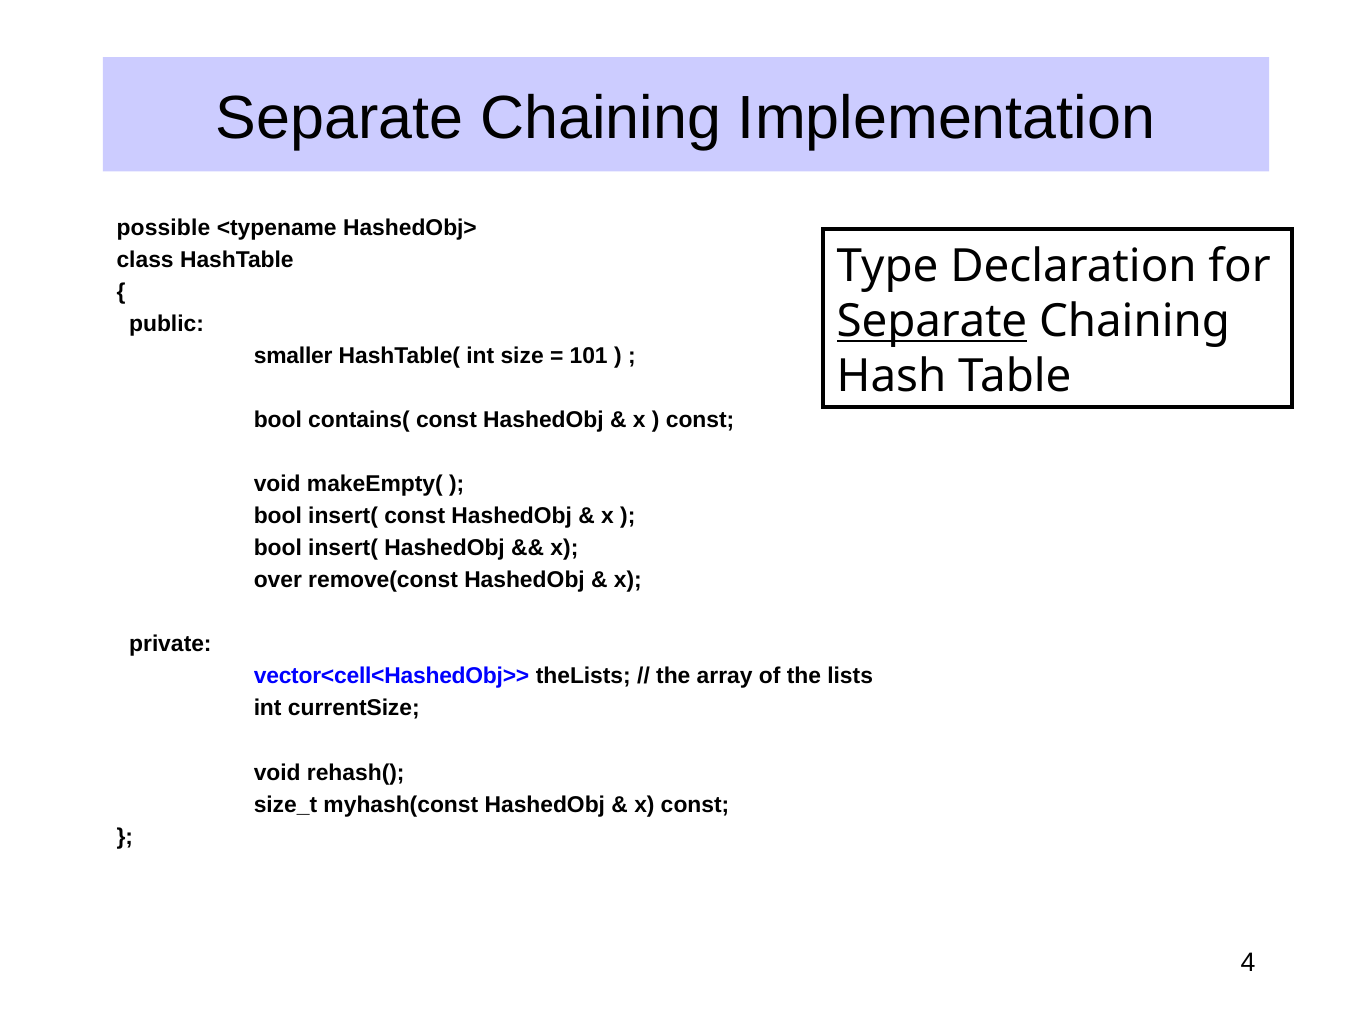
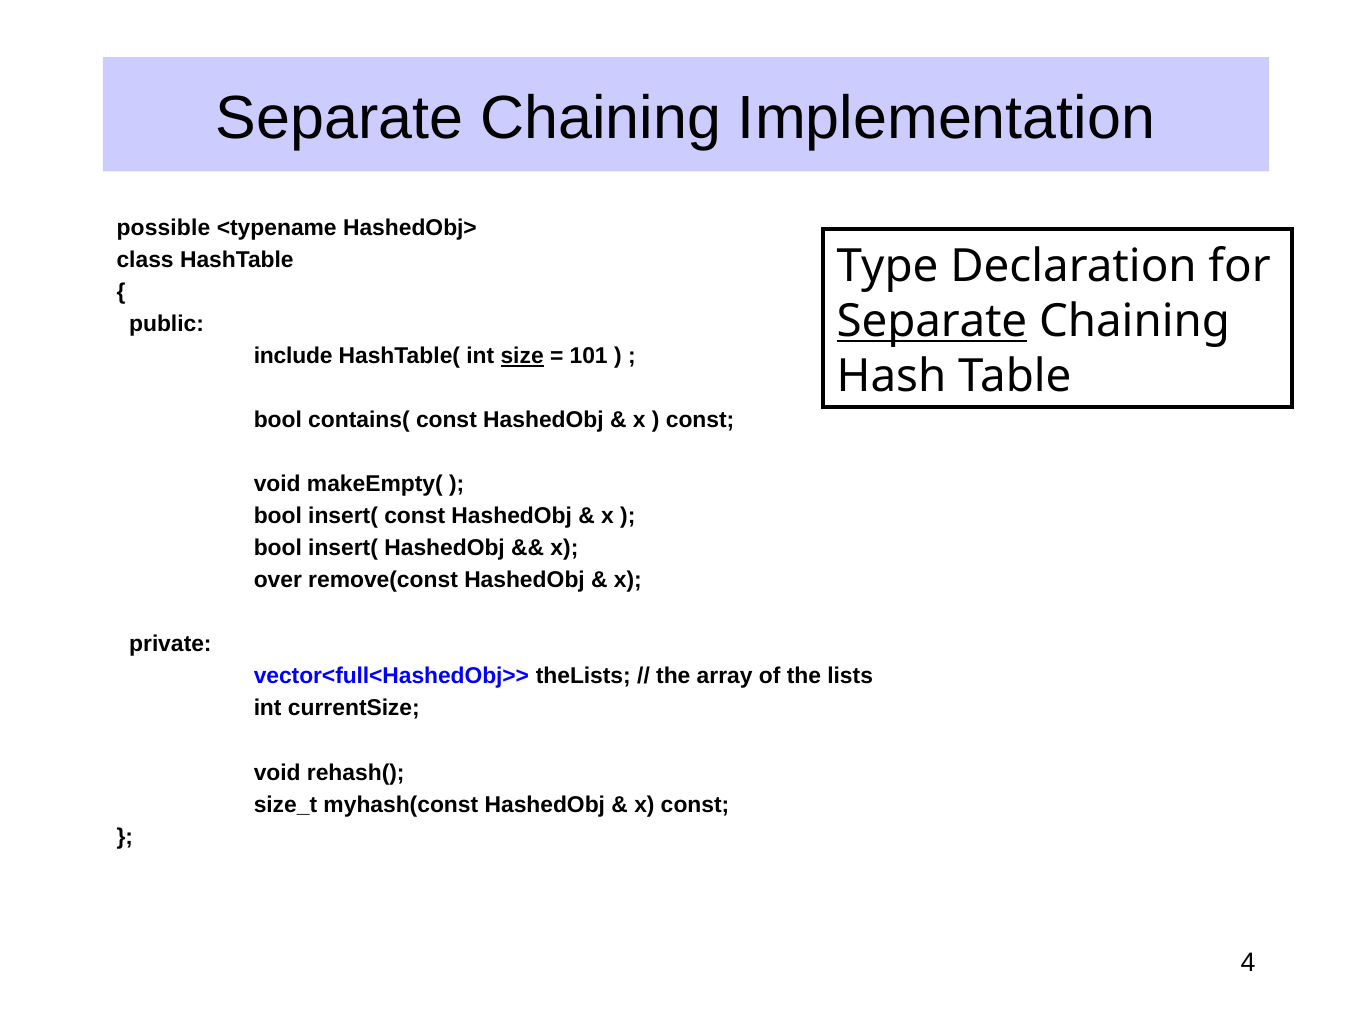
smaller: smaller -> include (293, 356)
size underline: none -> present (522, 356)
vector<cell<HashedObj>>: vector<cell<HashedObj>> -> vector<full<HashedObj>> (391, 676)
